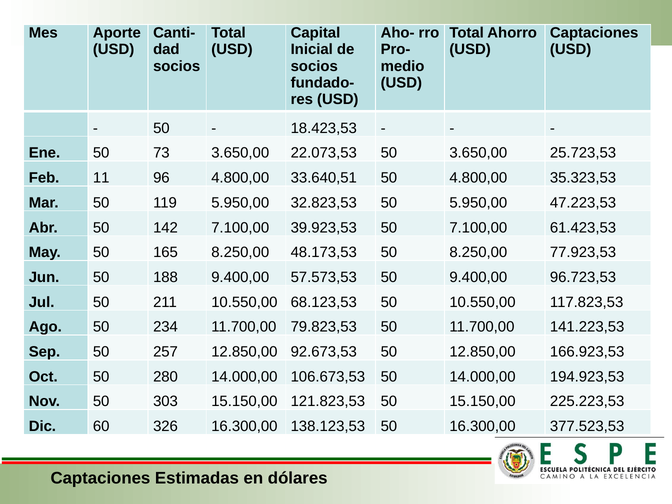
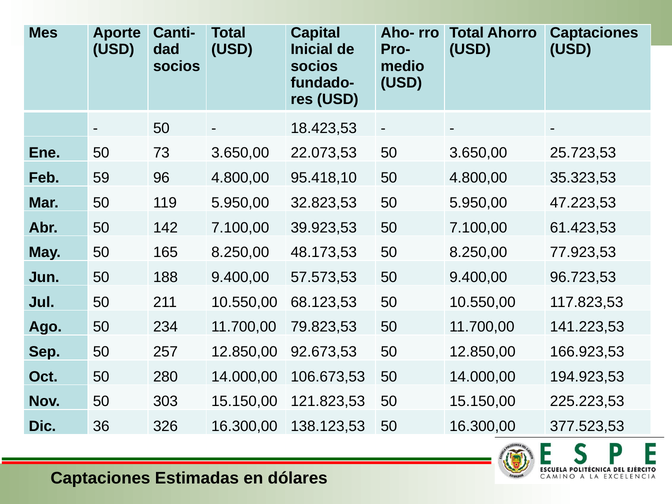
11: 11 -> 59 (101, 178)
33.640,51: 33.640,51 -> 95.418,10 (324, 178)
60: 60 -> 36 (101, 426)
